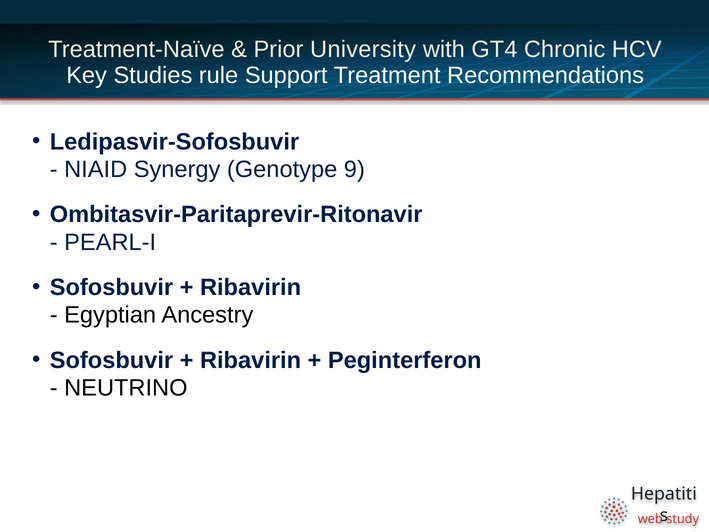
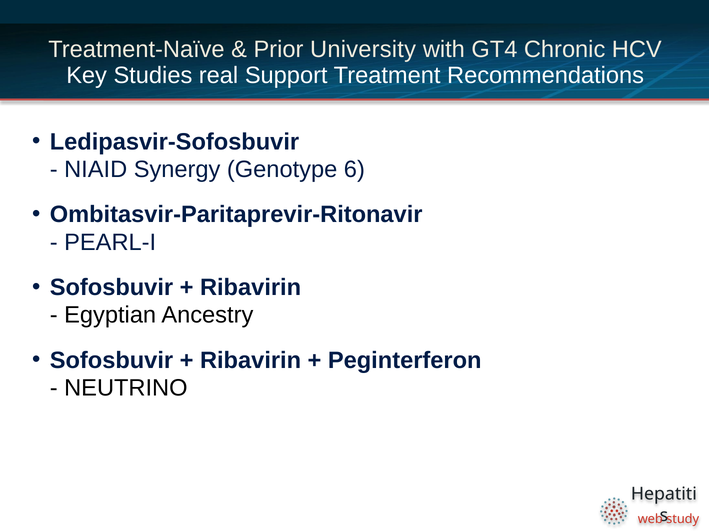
rule: rule -> real (219, 76)
9: 9 -> 6 (354, 169)
